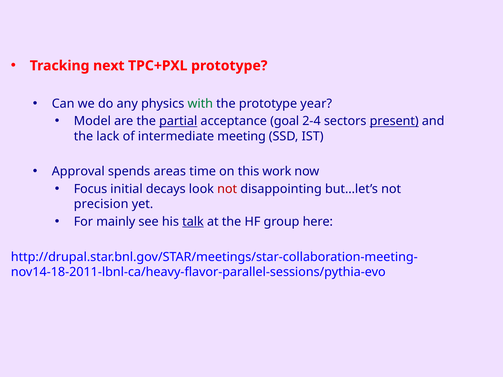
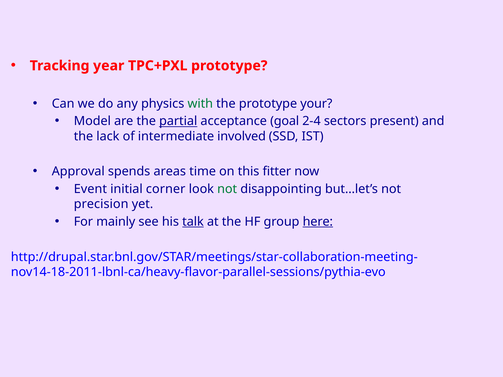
next: next -> year (109, 66)
year: year -> your (316, 104)
present underline: present -> none (394, 121)
meeting: meeting -> involved (242, 136)
work: work -> fitter (277, 172)
Focus: Focus -> Event (90, 189)
decays: decays -> corner (166, 189)
not colour: red -> green (227, 189)
here underline: none -> present (318, 222)
